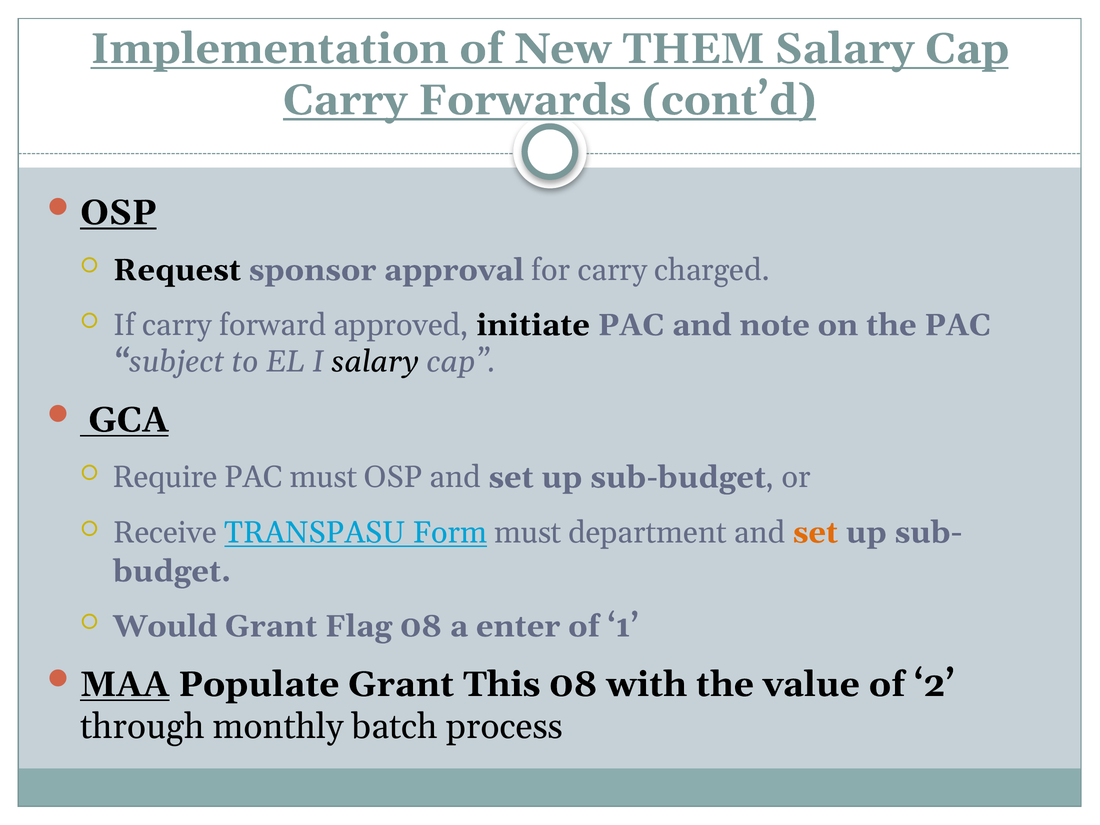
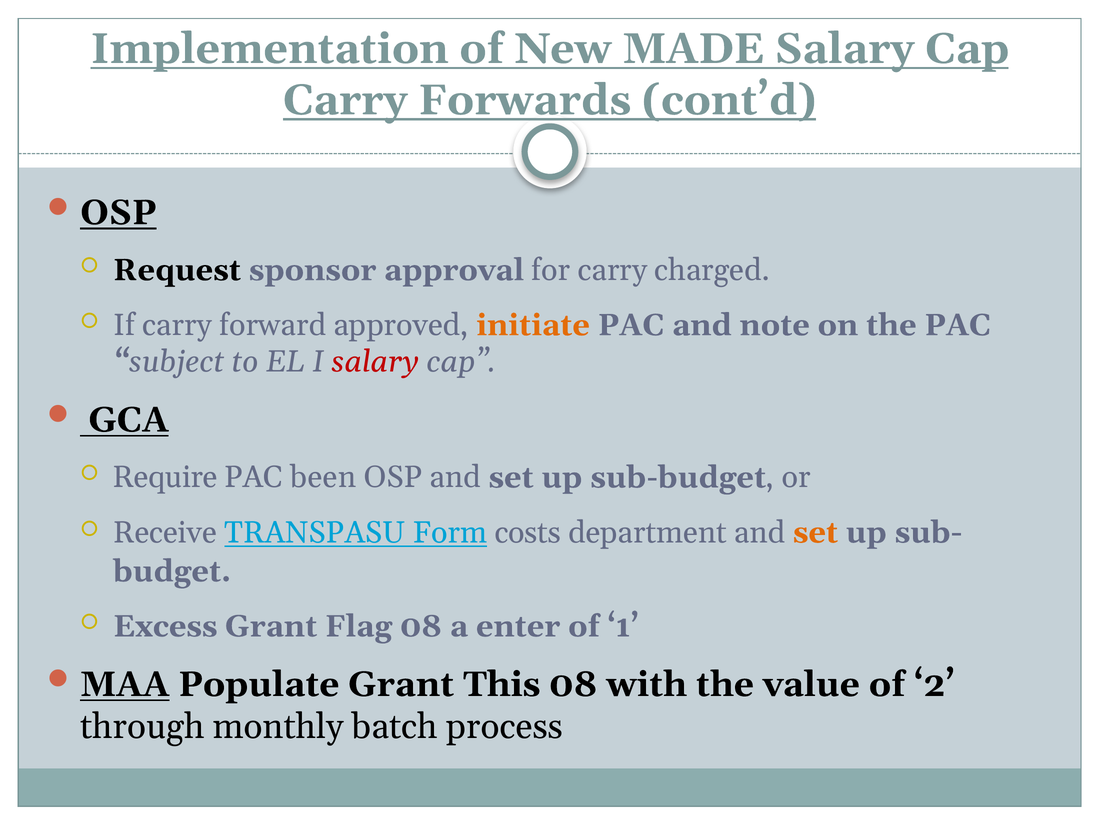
THEM: THEM -> MADE (693, 49)
initiate colour: black -> orange (533, 325)
salary colour: black -> red (375, 362)
PAC must: must -> been (323, 477)
Form must: must -> costs (528, 532)
Would: Would -> Excess (165, 626)
